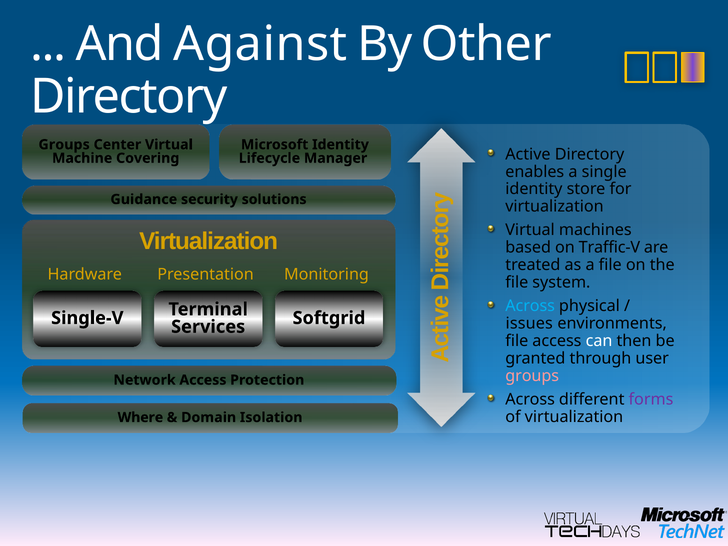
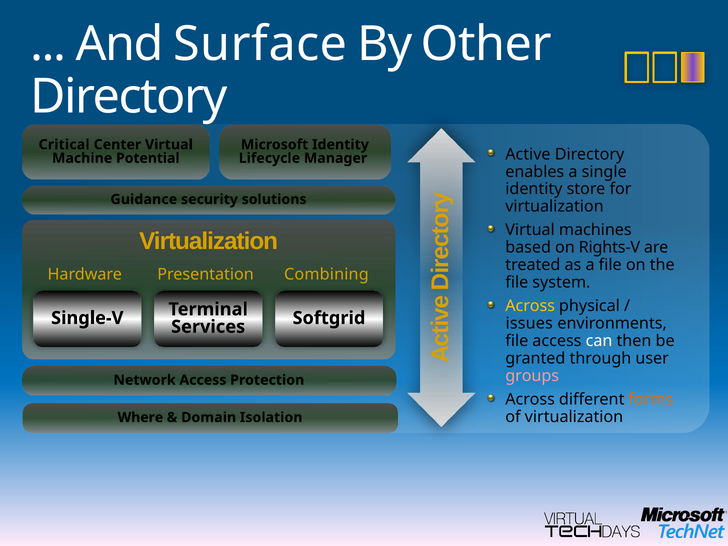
Against: Against -> Surface (260, 44)
Groups: Groups -> Critical (64, 145)
Covering: Covering -> Potential (148, 158)
Traffic-V: Traffic-V -> Rights-V (609, 248)
Monitoring: Monitoring -> Combining (326, 274)
Across colour: light blue -> yellow (530, 306)
forms colour: purple -> orange (651, 399)
